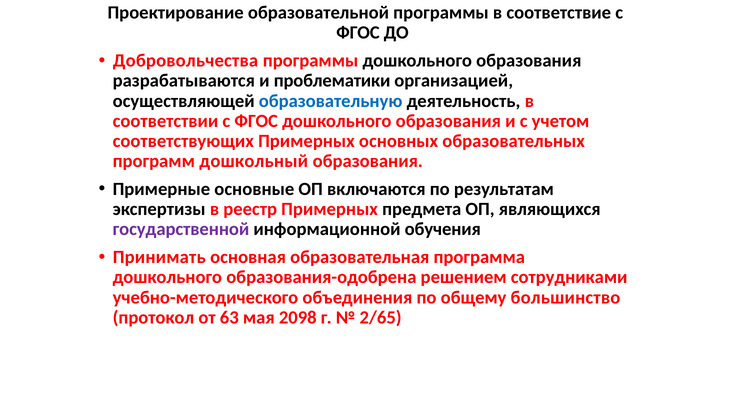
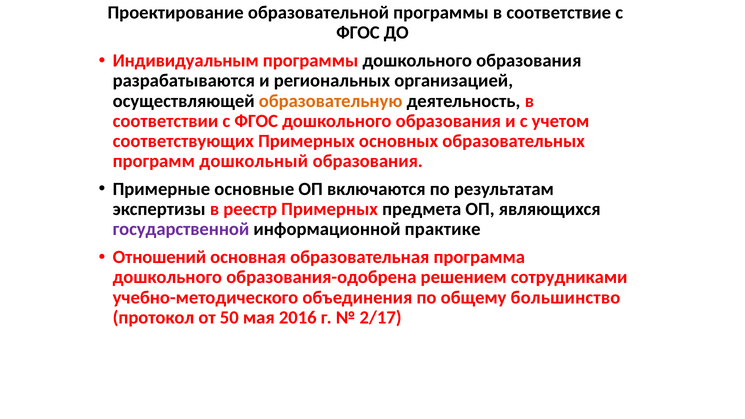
Добровольчества: Добровольчества -> Индивидуальным (186, 61)
проблематики: проблематики -> региональных (332, 81)
образовательную colour: blue -> orange (331, 101)
обучения: обучения -> практике (443, 229)
Принимать: Принимать -> Отношений (159, 257)
63: 63 -> 50 (229, 318)
2098: 2098 -> 2016 (298, 318)
2/65: 2/65 -> 2/17 (381, 318)
